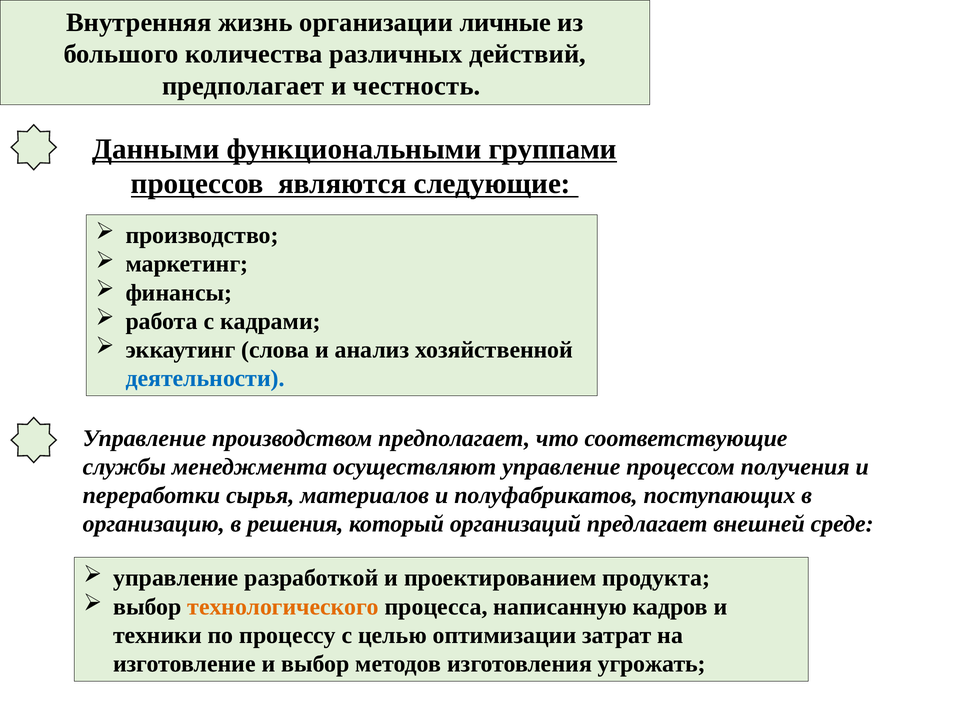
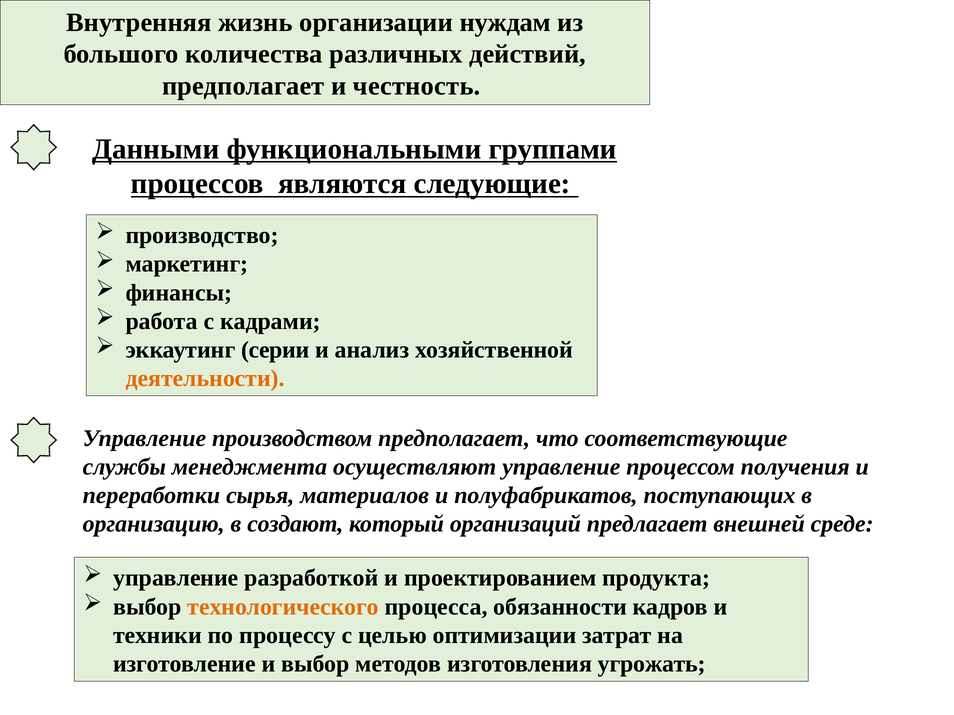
личные: личные -> нуждам (505, 22)
слова: слова -> серии (275, 350)
деятельности colour: blue -> orange (205, 379)
решения: решения -> создают (295, 524)
написанную: написанную -> обязанности (560, 607)
